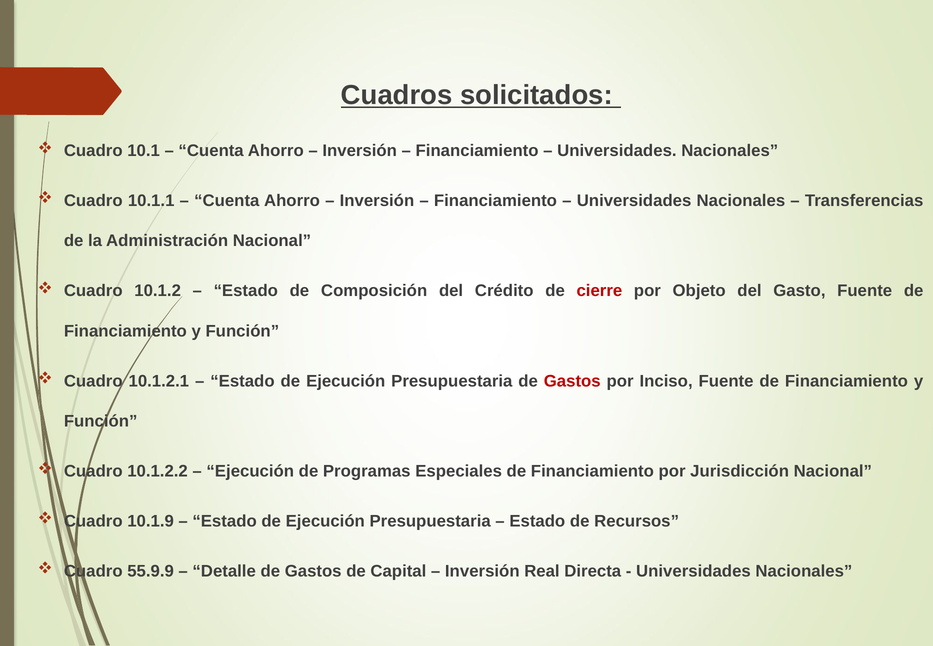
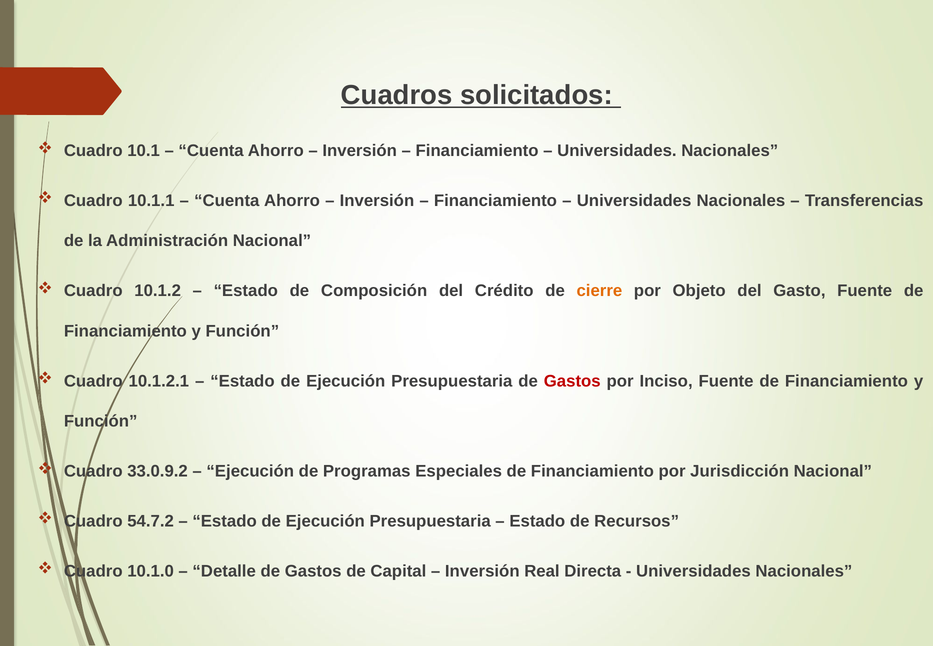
cierre colour: red -> orange (599, 291)
10.1.2.2: 10.1.2.2 -> 33.0.9.2 (158, 471)
10.1.9: 10.1.9 -> 54.7.2 (151, 521)
55.9.9: 55.9.9 -> 10.1.0 (151, 571)
